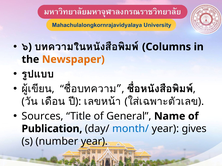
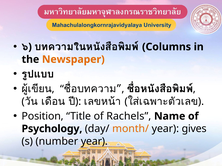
Sources: Sources -> Position (43, 117)
General: General -> Rachels (129, 117)
Publication: Publication -> Psychology (52, 129)
month/ colour: blue -> orange (131, 129)
